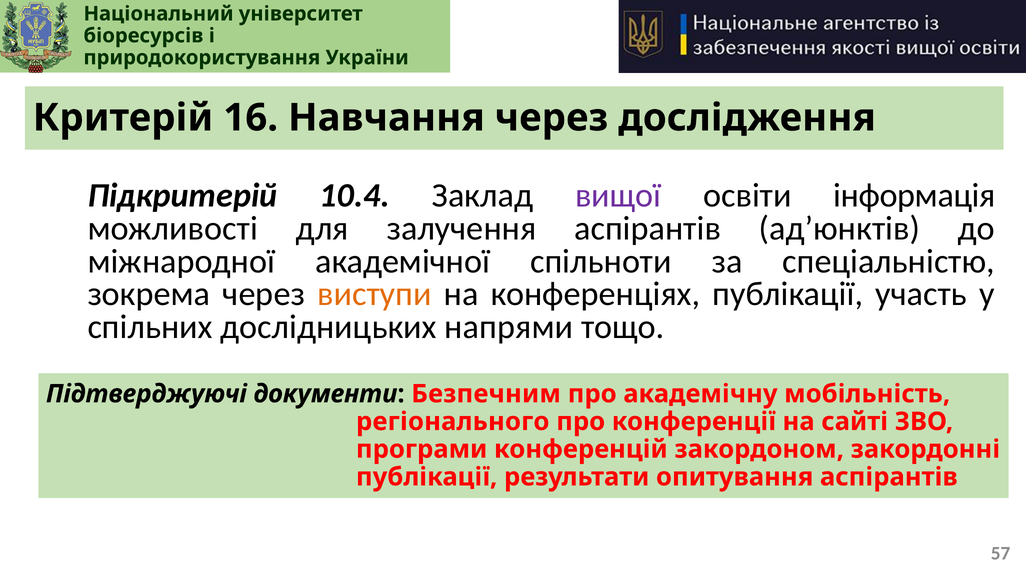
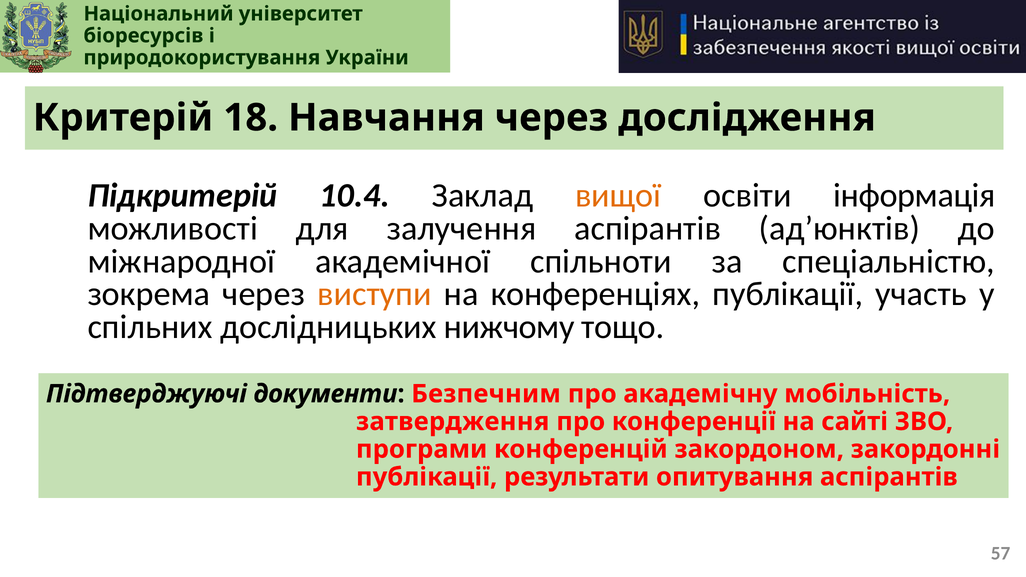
16: 16 -> 18 (251, 118)
вищої colour: purple -> orange (618, 196)
напрями: напрями -> нижчому (509, 327)
регіонального: регіонального -> затвердження (453, 422)
